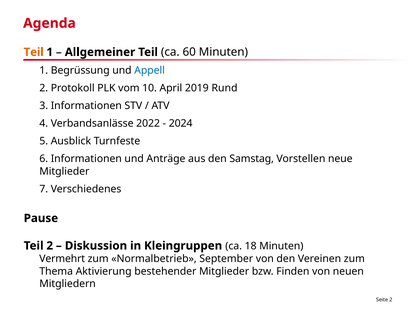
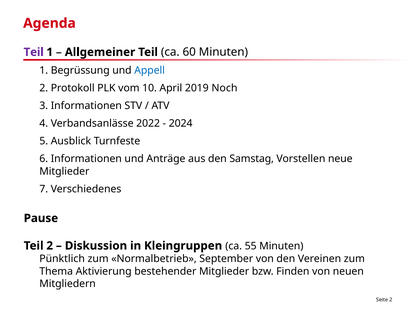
Teil colour: orange -> purple (34, 52)
Rund: Rund -> Noch (225, 88)
18: 18 -> 55 (251, 246)
Vermehrt: Vermehrt -> Pünktlich (62, 259)
